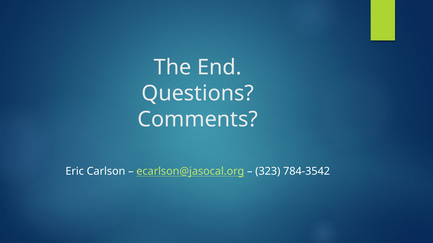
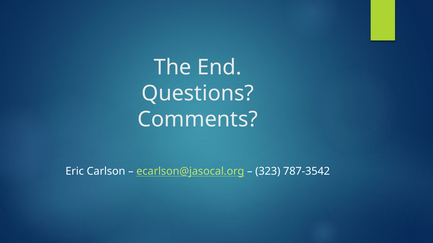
784-3542: 784-3542 -> 787-3542 (307, 172)
